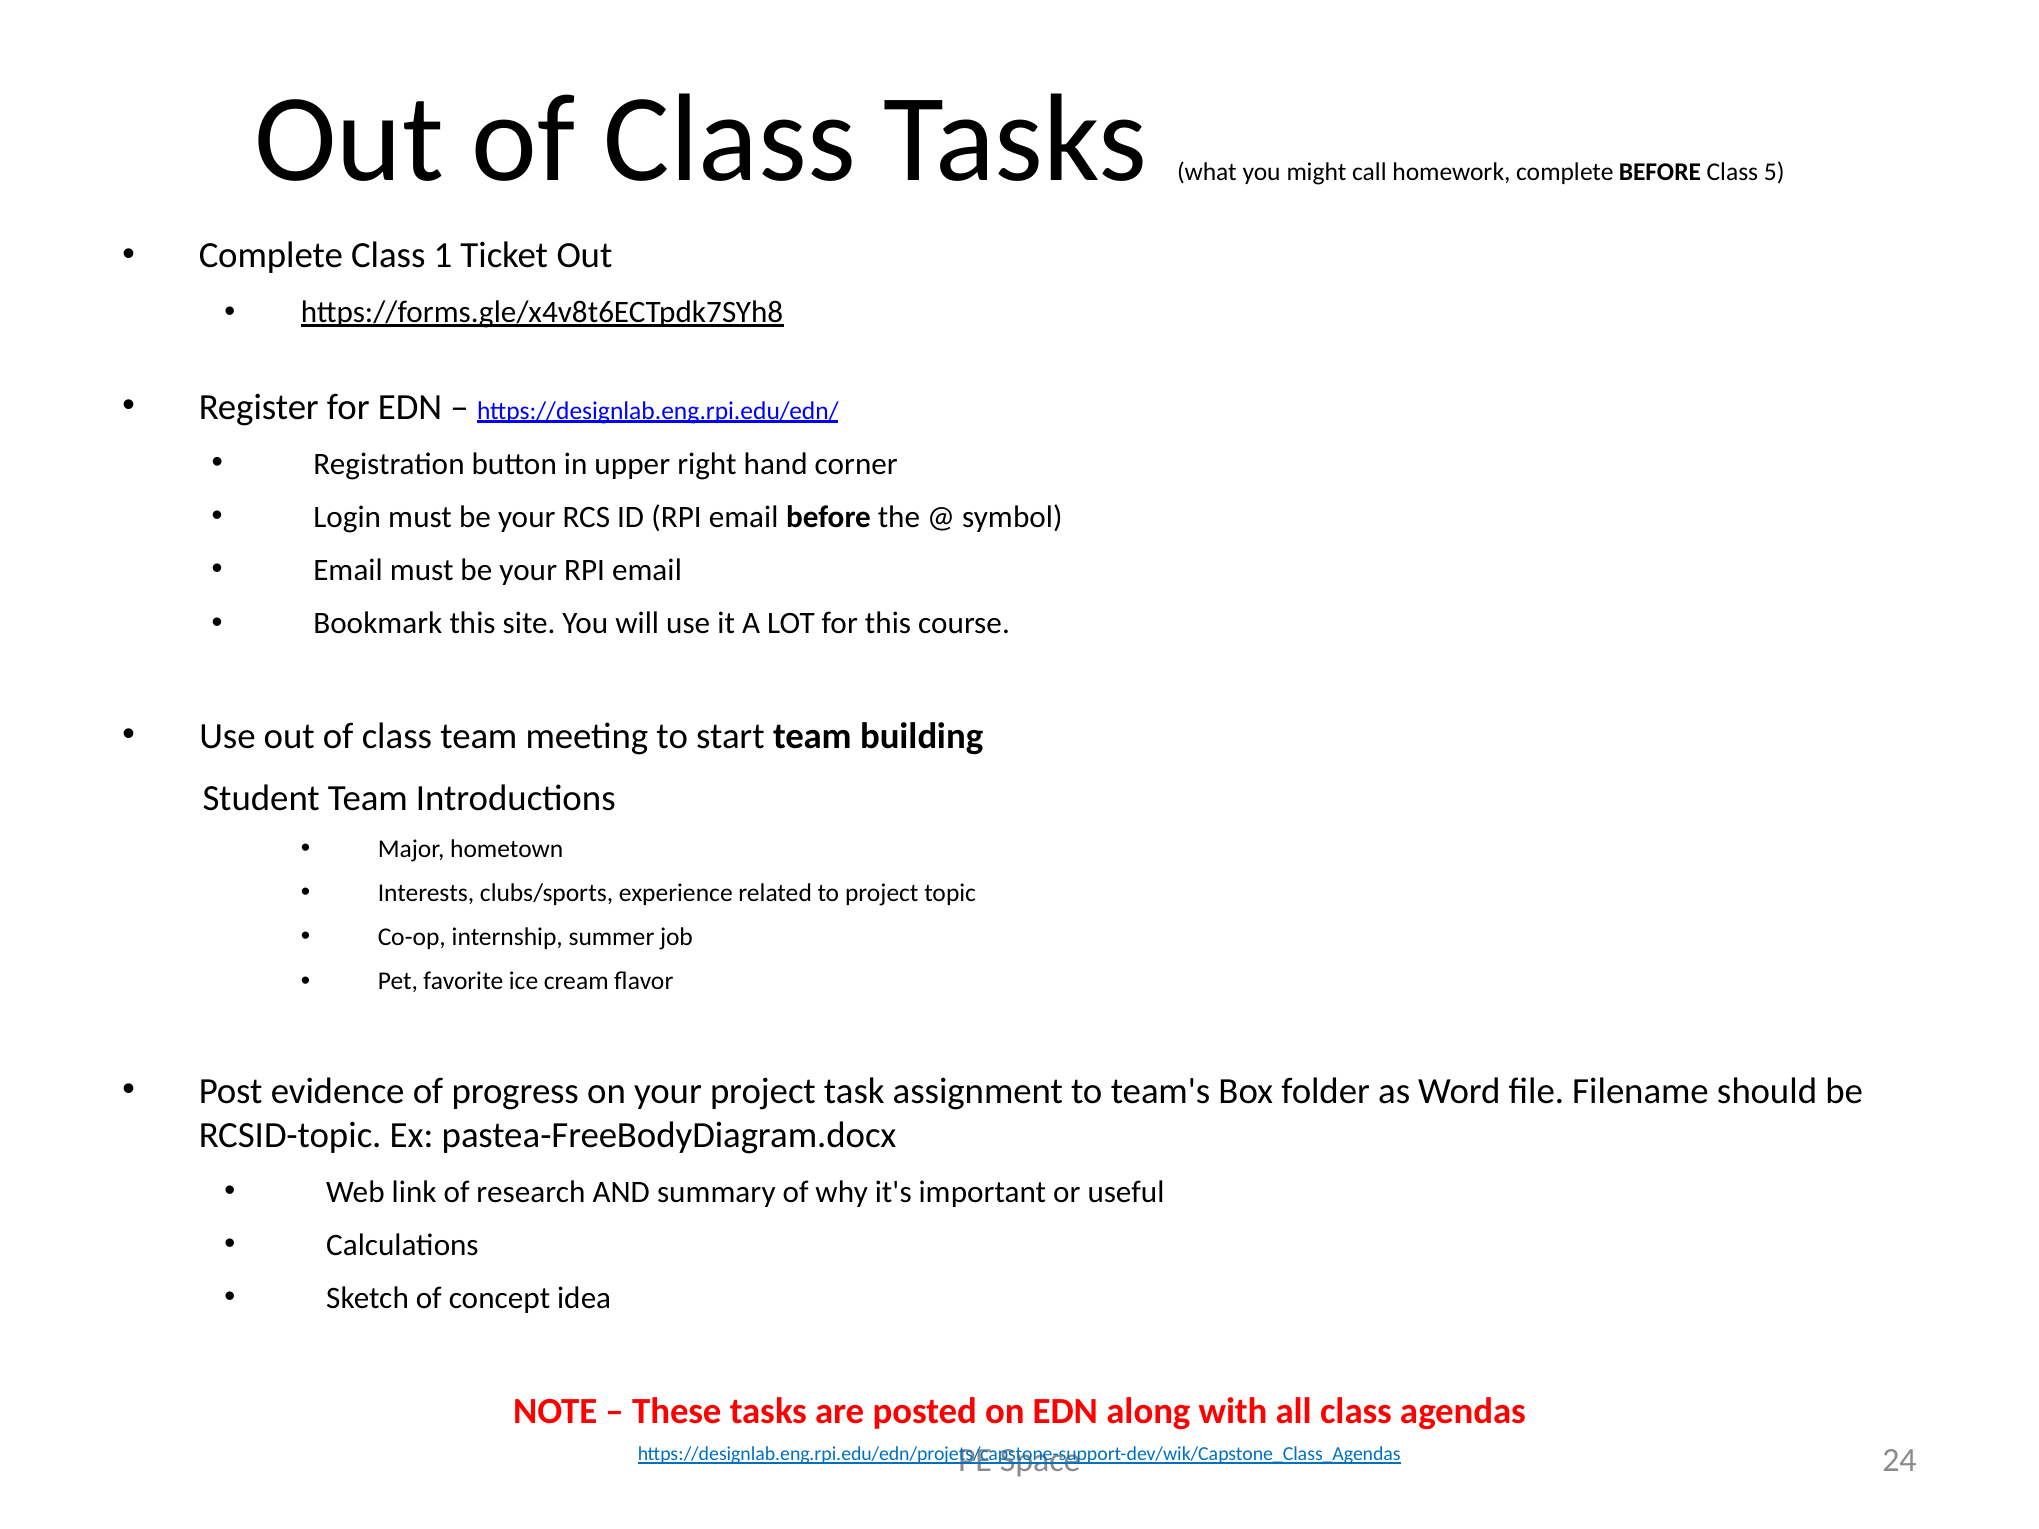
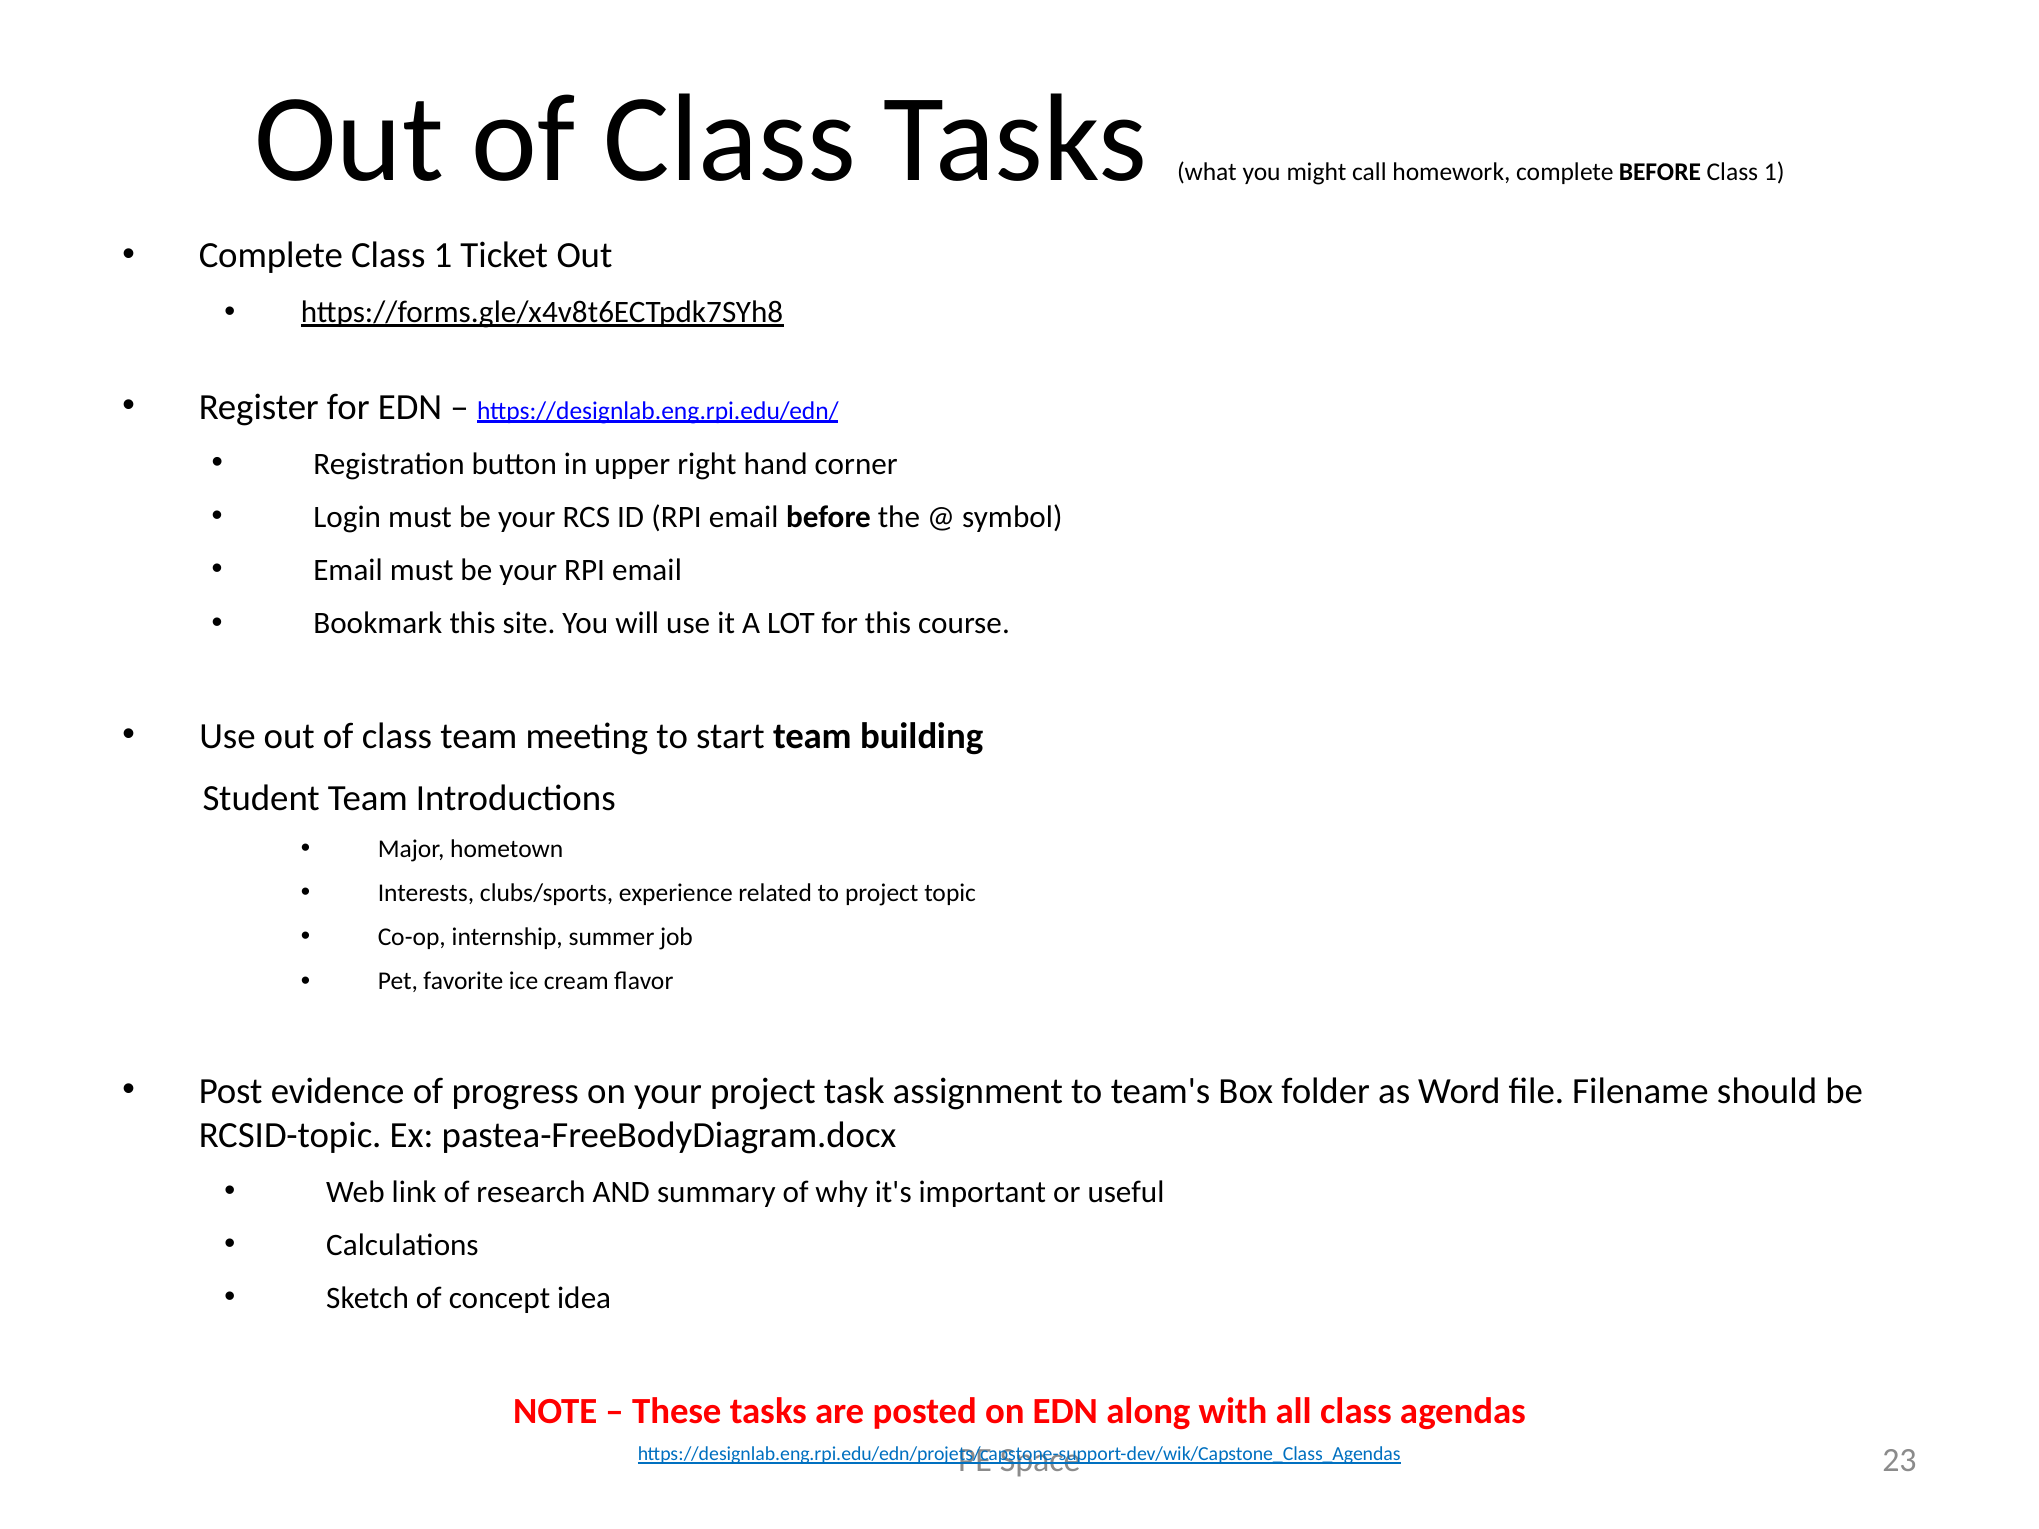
BEFORE Class 5: 5 -> 1 (1774, 172)
24: 24 -> 23 (1899, 1460)
